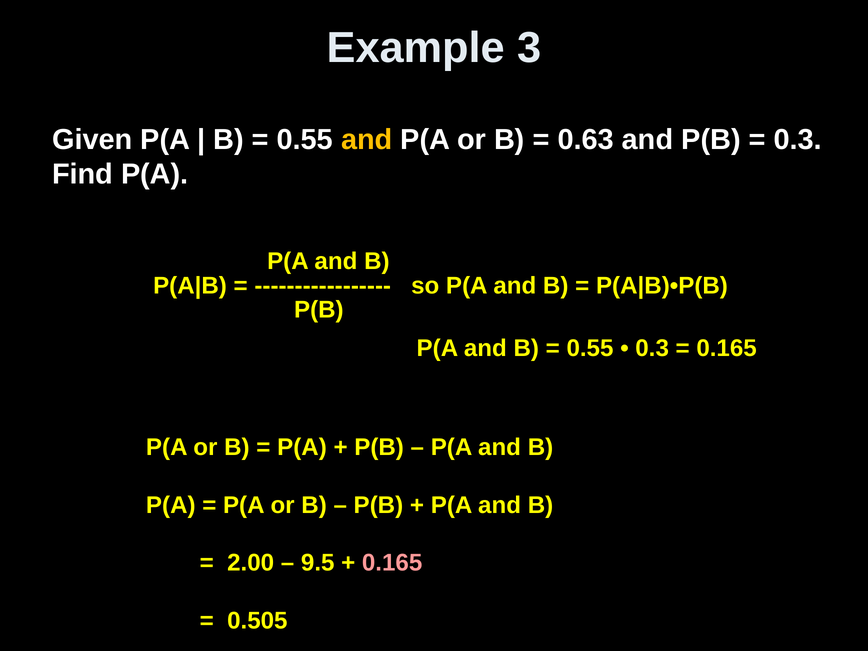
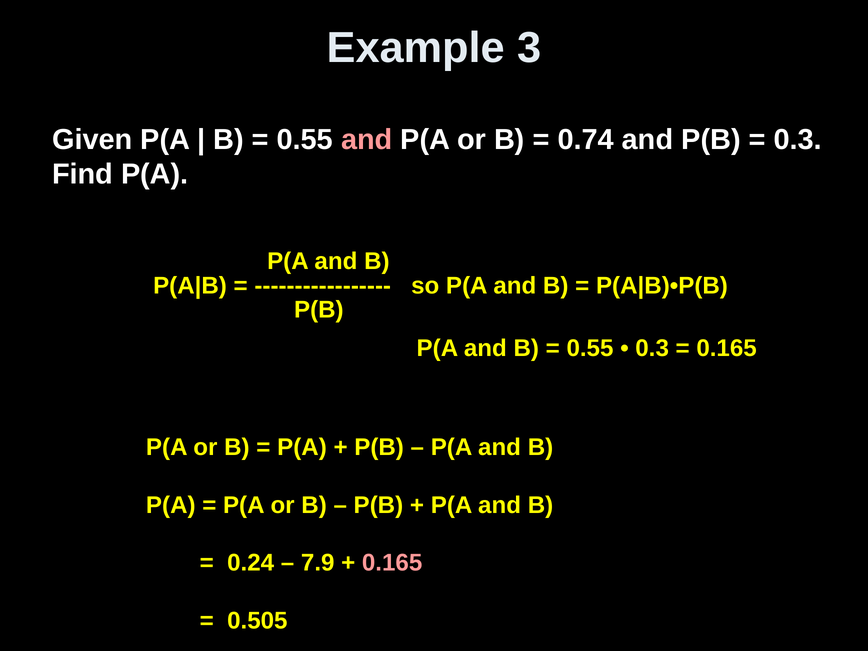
and colour: yellow -> pink (367, 139)
0.63: 0.63 -> 0.74 (586, 139)
2.00: 2.00 -> 0.24 (251, 563)
9.5: 9.5 -> 7.9 (318, 563)
